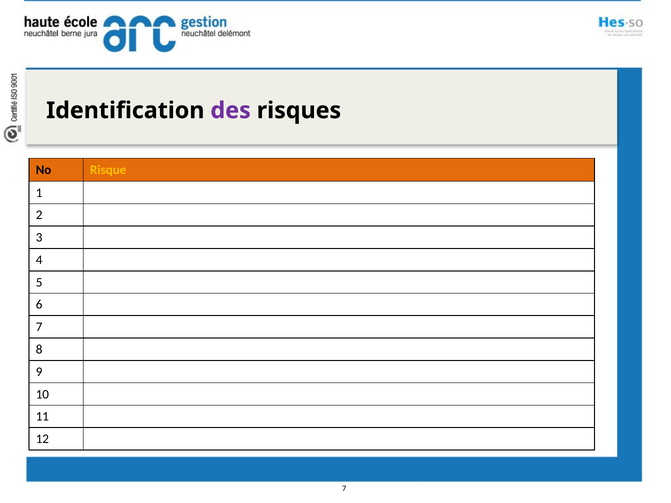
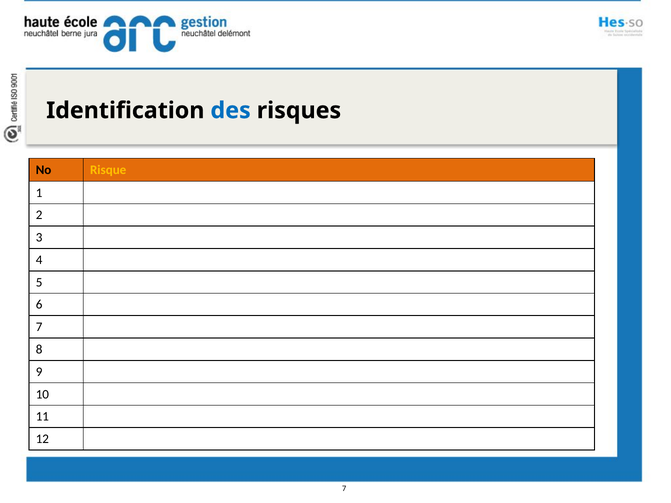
des colour: purple -> blue (231, 111)
